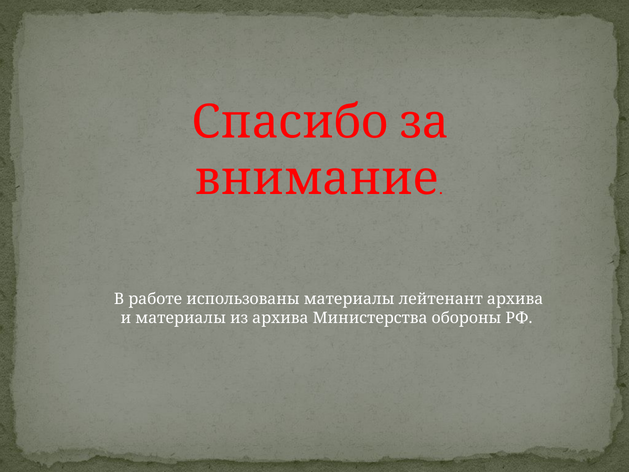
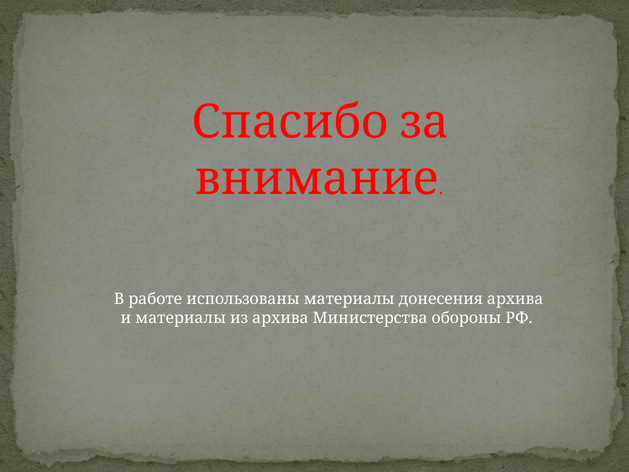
лейтенант: лейтенант -> донесения (441, 299)
